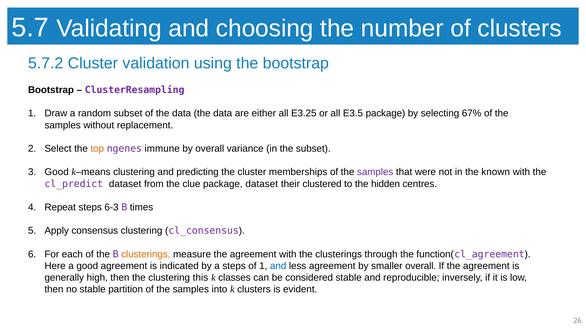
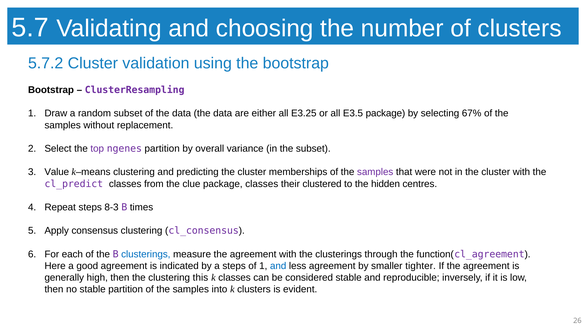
top colour: orange -> purple (97, 148)
ngenes immune: immune -> partition (162, 148)
Good: Good -> Value (57, 172)
in the known: known -> cluster (496, 172)
cl_predict dataset: dataset -> classes (125, 184)
package dataset: dataset -> classes (262, 184)
6-3: 6-3 -> 8-3 (112, 207)
clusterings colour: orange -> blue (146, 254)
smaller overall: overall -> tighter (421, 266)
